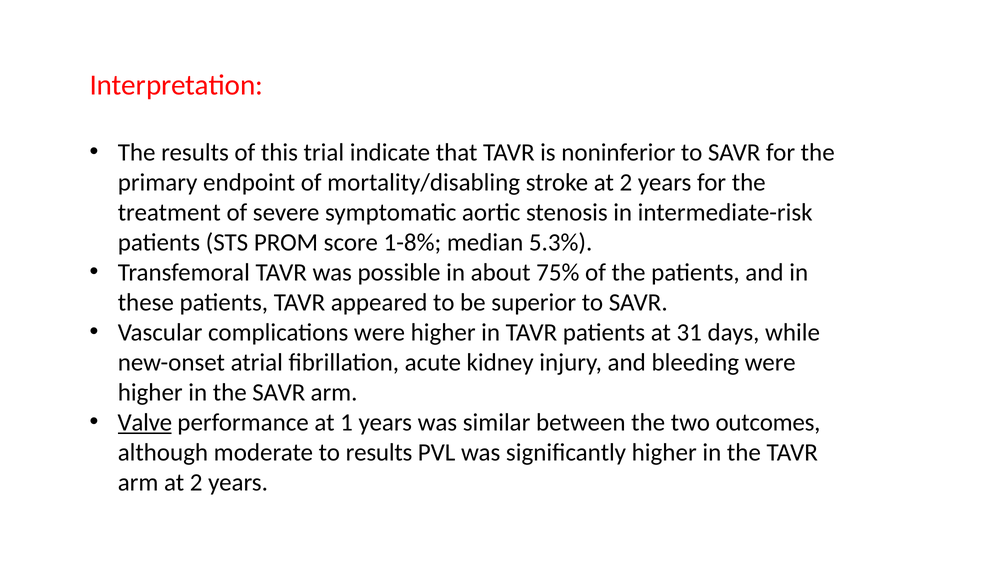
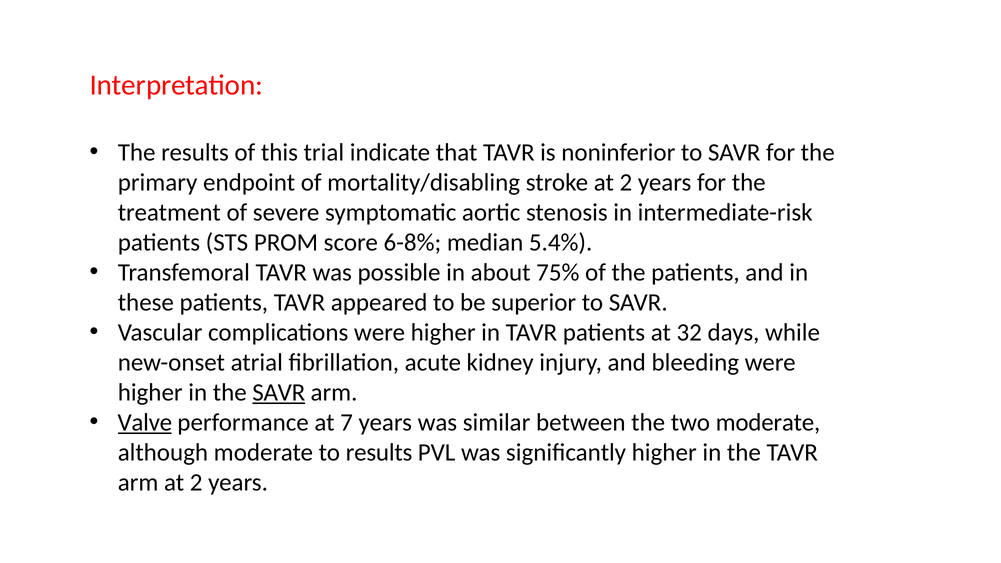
1-8%: 1-8% -> 6-8% (412, 242)
5.3%: 5.3% -> 5.4% (561, 242)
31: 31 -> 32 (689, 332)
SAVR underline: none -> present (279, 393)
1: 1 -> 7 (346, 423)
two outcomes: outcomes -> moderate (768, 423)
